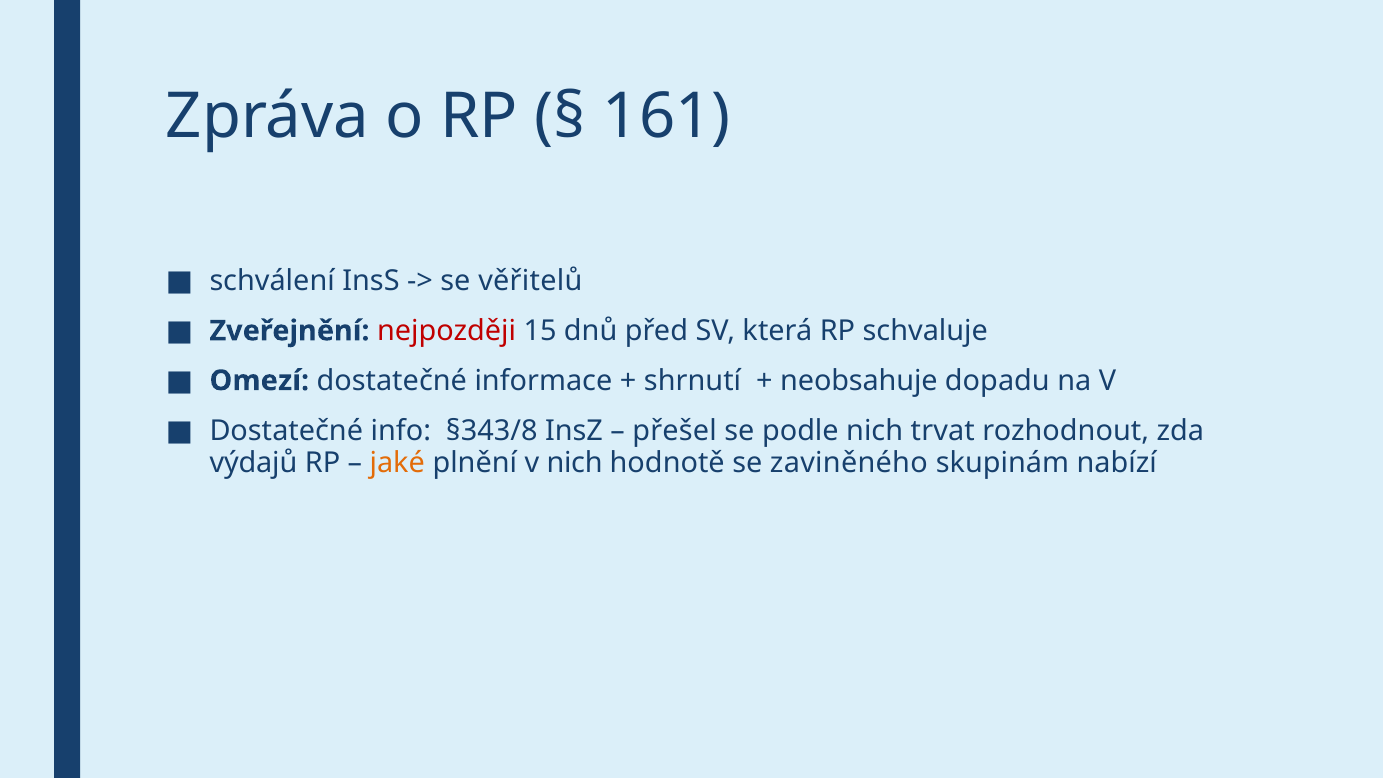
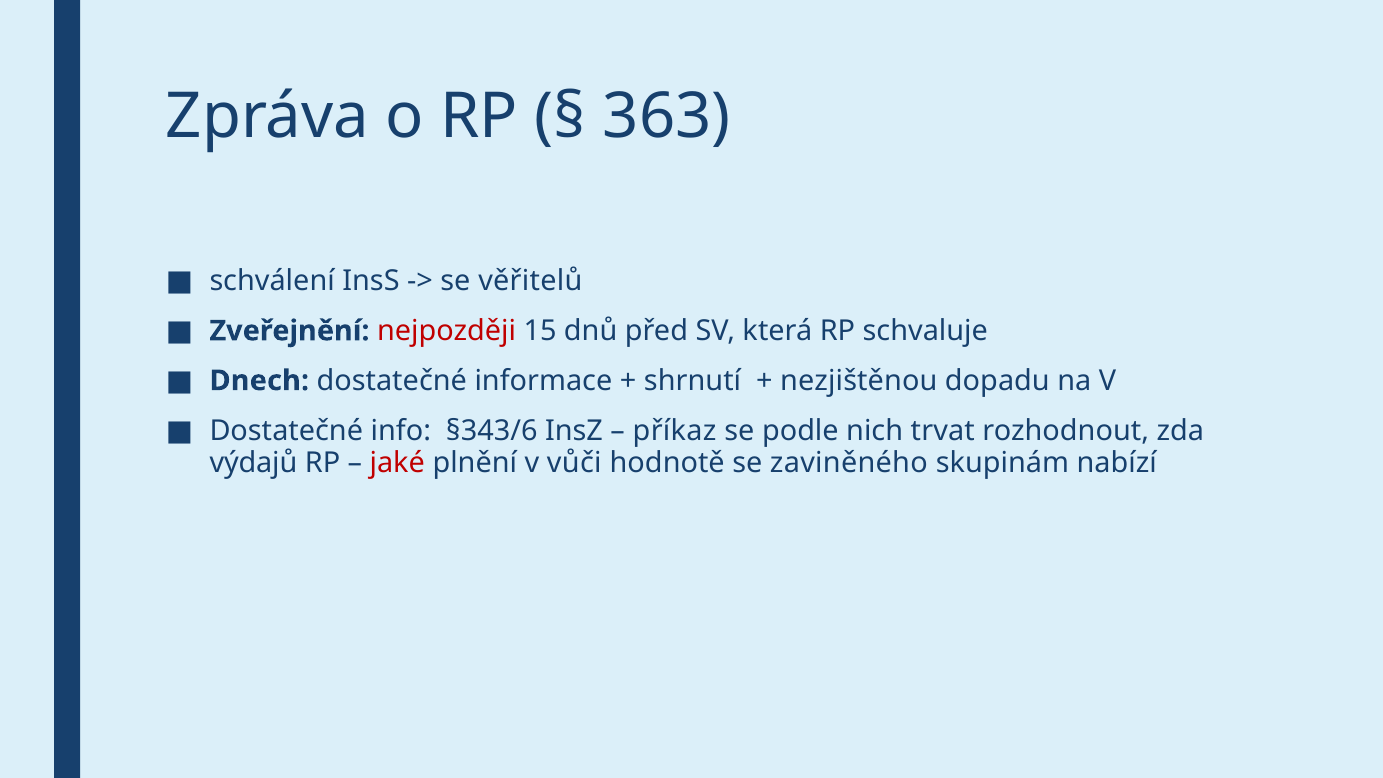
161: 161 -> 363 (667, 116)
Omezí: Omezí -> Dnech (259, 381)
neobsahuje: neobsahuje -> nezjištěnou (859, 381)
§343/8: §343/8 -> §343/6 (492, 430)
přešel: přešel -> příkaz (675, 430)
jaké colour: orange -> red (397, 463)
v nich: nich -> vůči (574, 463)
